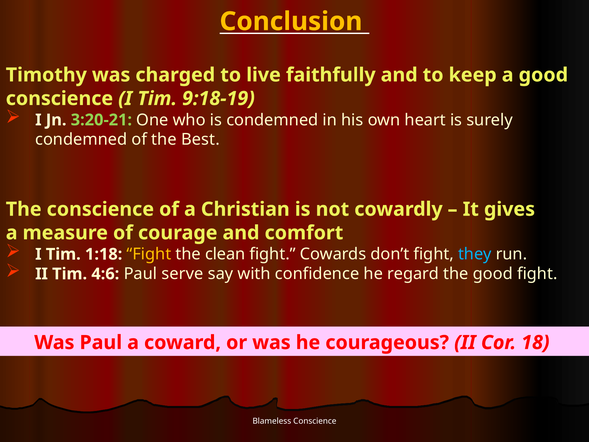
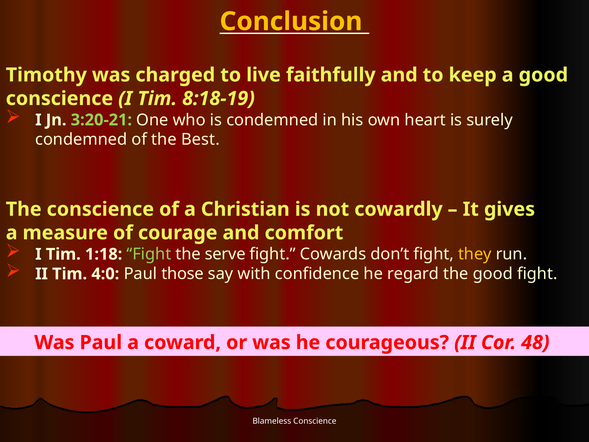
9:18-19: 9:18-19 -> 8:18-19 (219, 98)
Fight colour: yellow -> light green (149, 254)
clean: clean -> serve (225, 254)
they colour: light blue -> yellow (475, 254)
4:6: 4:6 -> 4:0 (105, 274)
serve: serve -> those (183, 274)
18: 18 -> 48 (535, 342)
